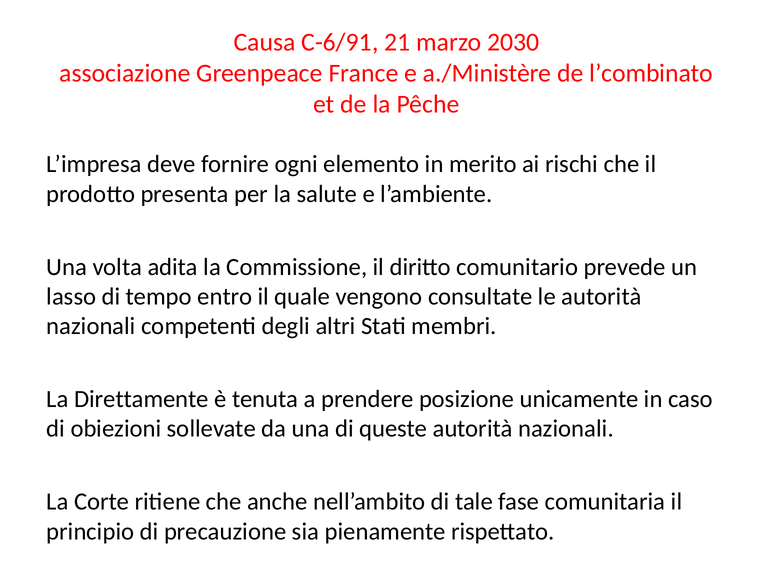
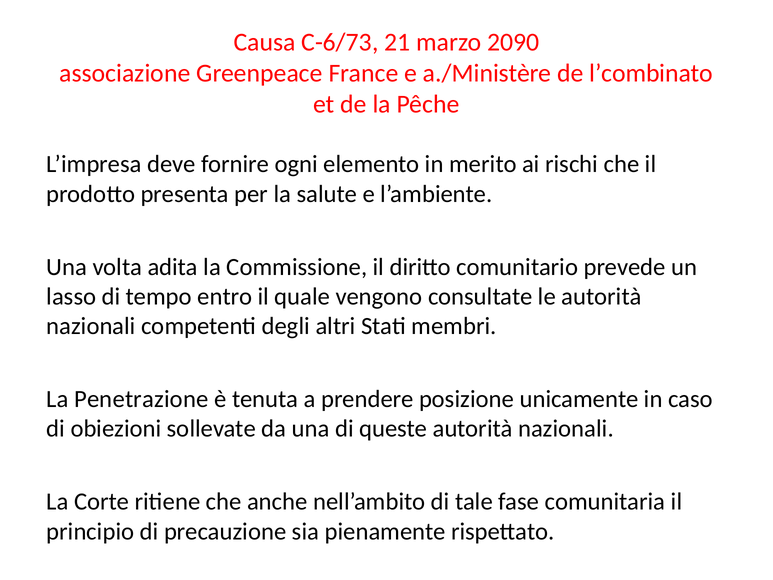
C-6/91: C-6/91 -> C-6/73 (340, 42)
2030: 2030 -> 2090 (513, 42)
Direttamente: Direttamente -> Penetrazione (141, 399)
